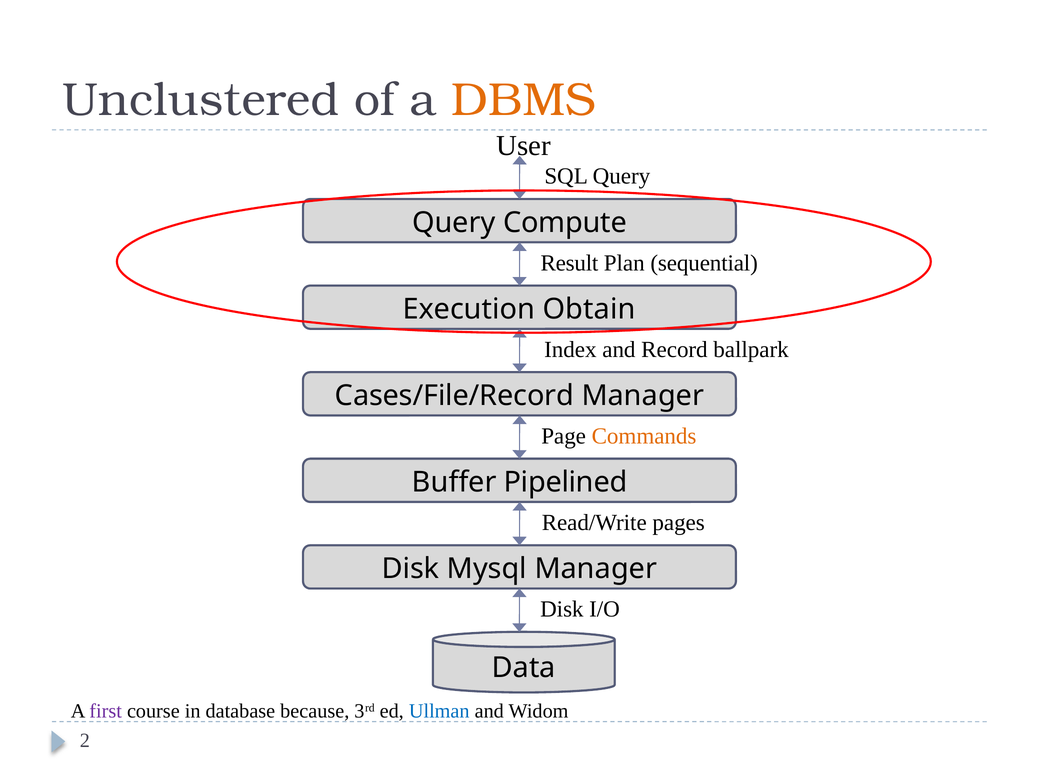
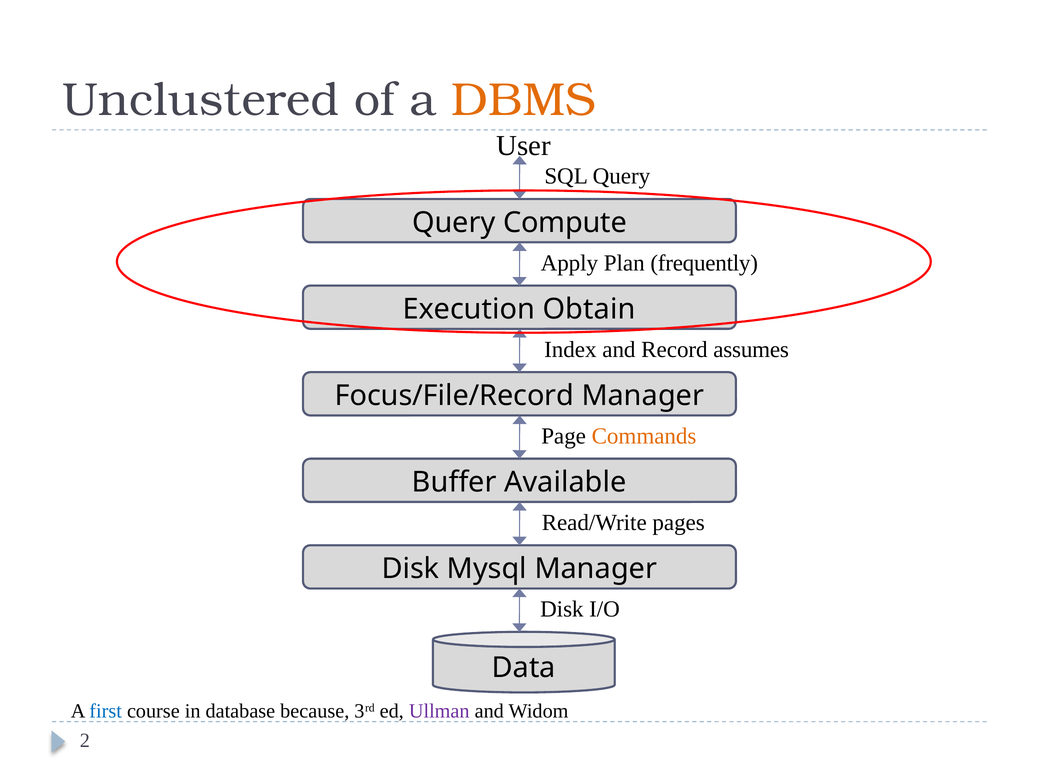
Result: Result -> Apply (569, 263)
sequential: sequential -> frequently (704, 263)
ballpark: ballpark -> assumes (751, 350)
Cases/File/Record: Cases/File/Record -> Focus/File/Record (454, 396)
Pipelined: Pipelined -> Available (565, 482)
first colour: purple -> blue (106, 711)
Ullman colour: blue -> purple (439, 711)
